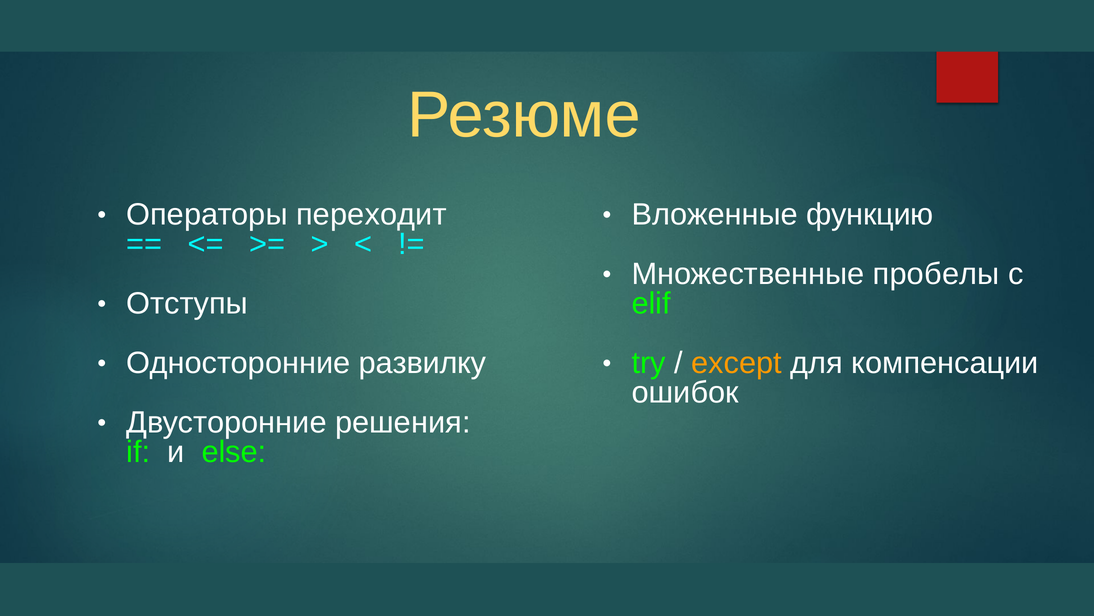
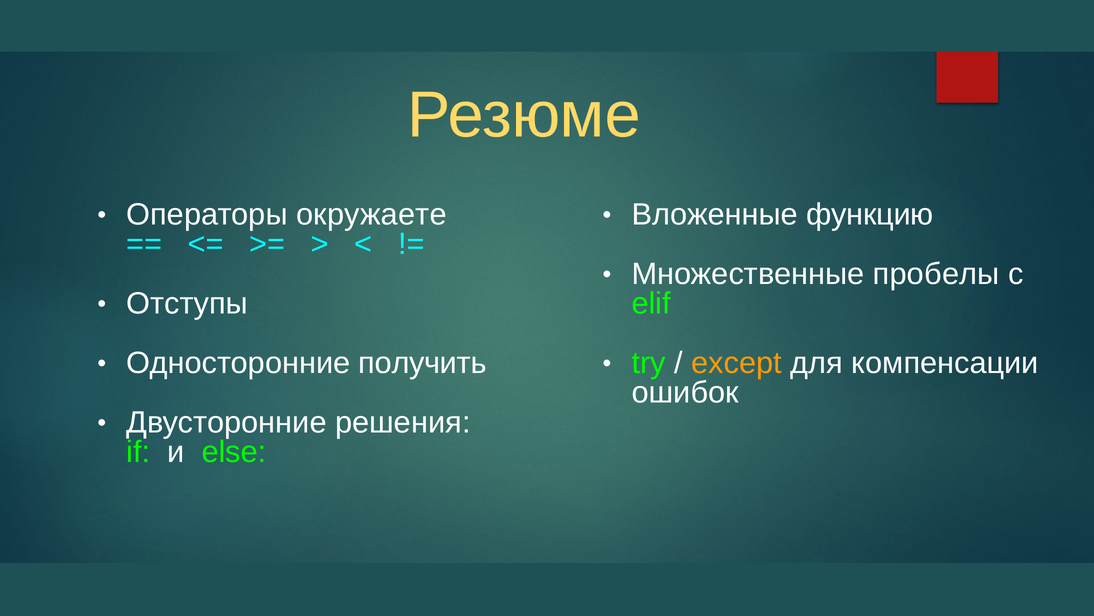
переходит: переходит -> окружаете (371, 214)
развилку: развилку -> получить (422, 363)
